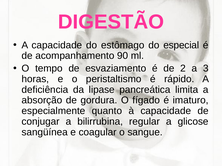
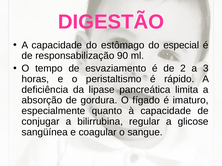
acompanhamento: acompanhamento -> responsabilização (75, 56)
